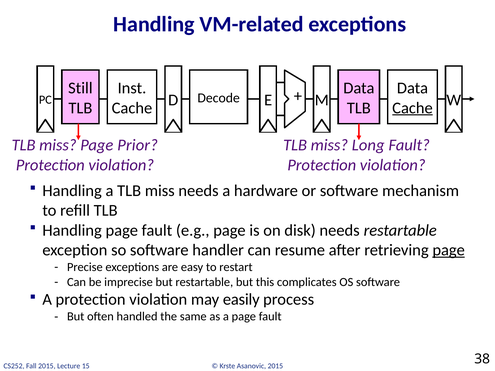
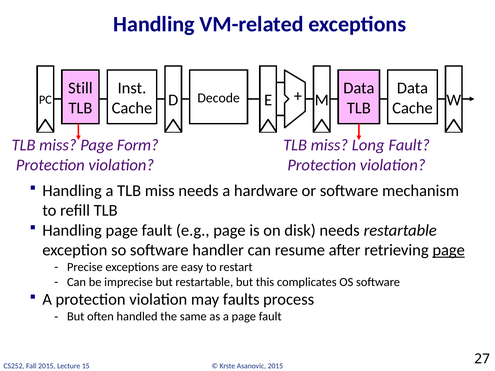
Cache underline: present -> none (412, 108)
Prior: Prior -> Form (138, 145)
easily: easily -> faults (241, 300)
38: 38 -> 27 (482, 359)
